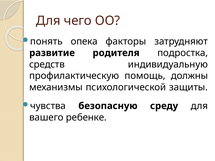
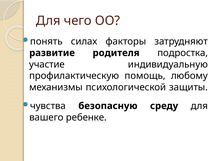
опека: опека -> силах (84, 42)
средств: средств -> участие (47, 64)
должны: должны -> любому (189, 76)
